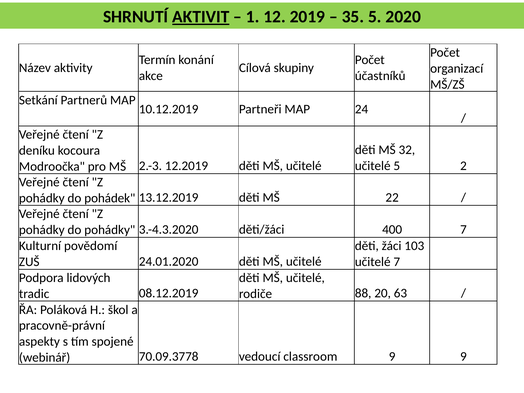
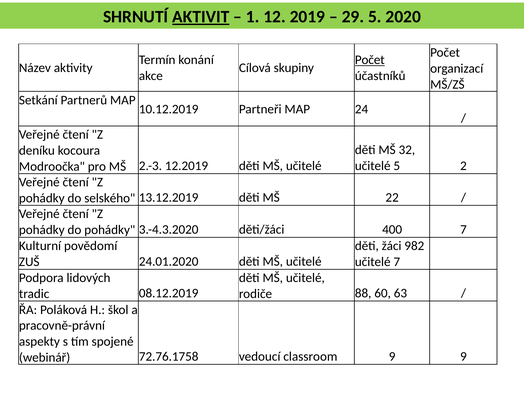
35: 35 -> 29 (353, 17)
Počet underline: none -> present (370, 60)
pohádek: pohádek -> selského (110, 198)
103: 103 -> 982 (414, 246)
20: 20 -> 60 (383, 293)
70.09.3778: 70.09.3778 -> 72.76.1758 (169, 357)
